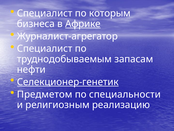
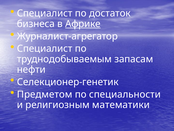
которым: которым -> достаток (110, 13)
Селекционер-генетик underline: present -> none (68, 82)
реализацию: реализацию -> математики (121, 105)
